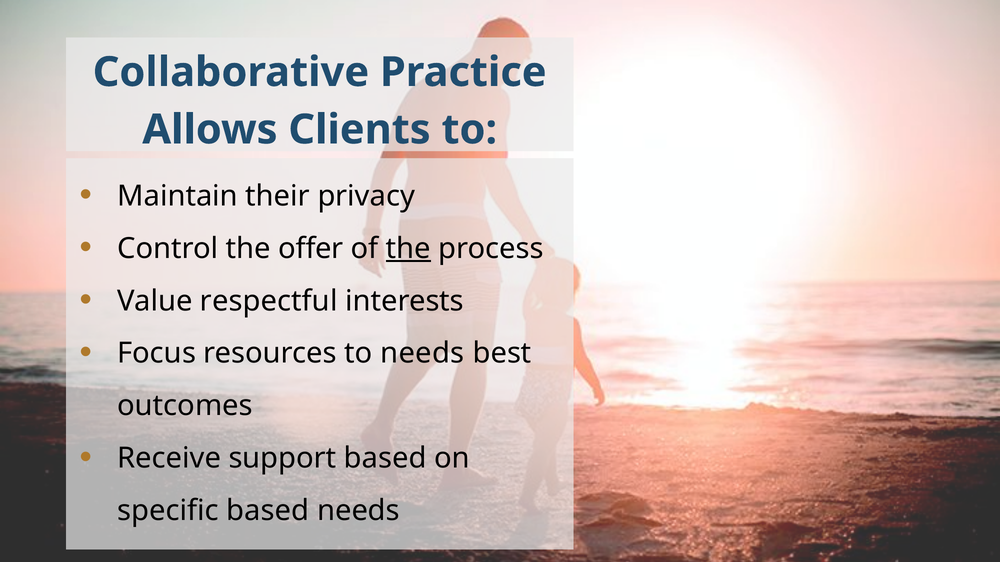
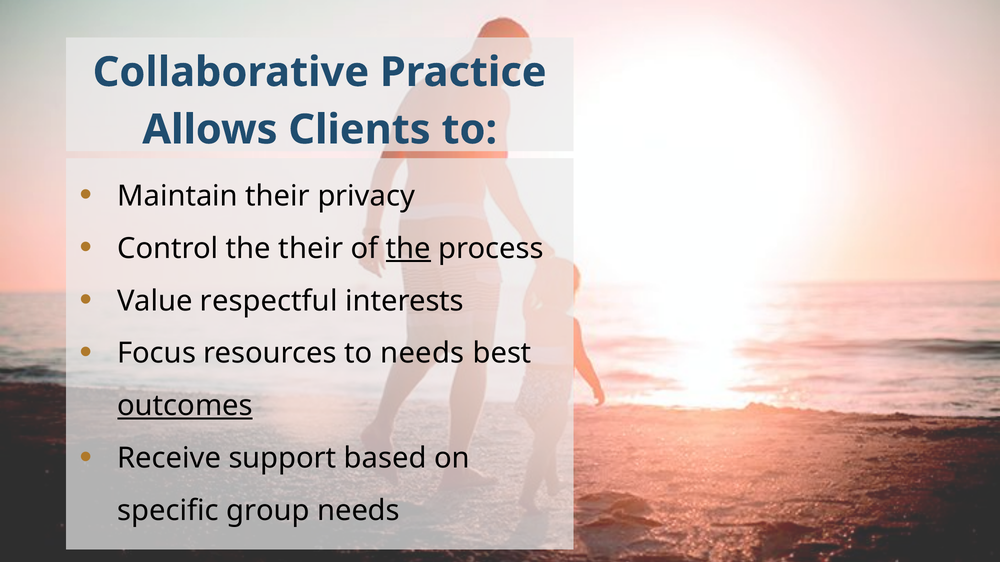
the offer: offer -> their (311, 249)
outcomes underline: none -> present (185, 406)
specific based: based -> group (268, 511)
